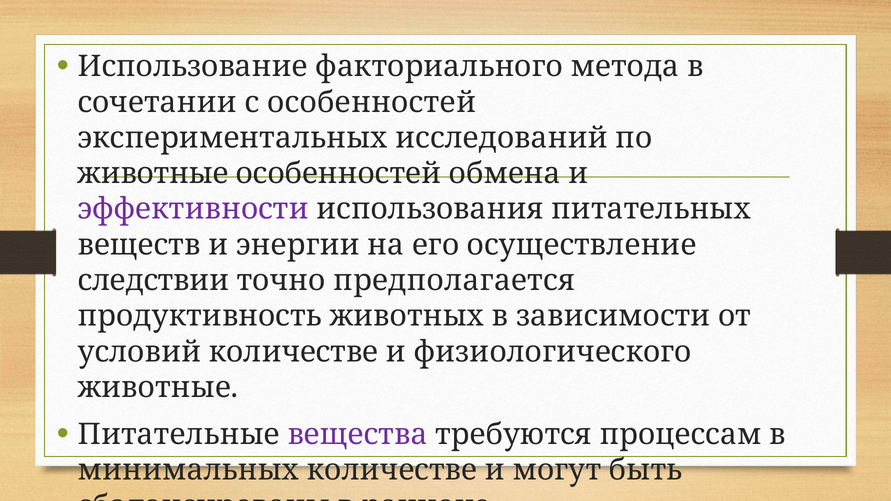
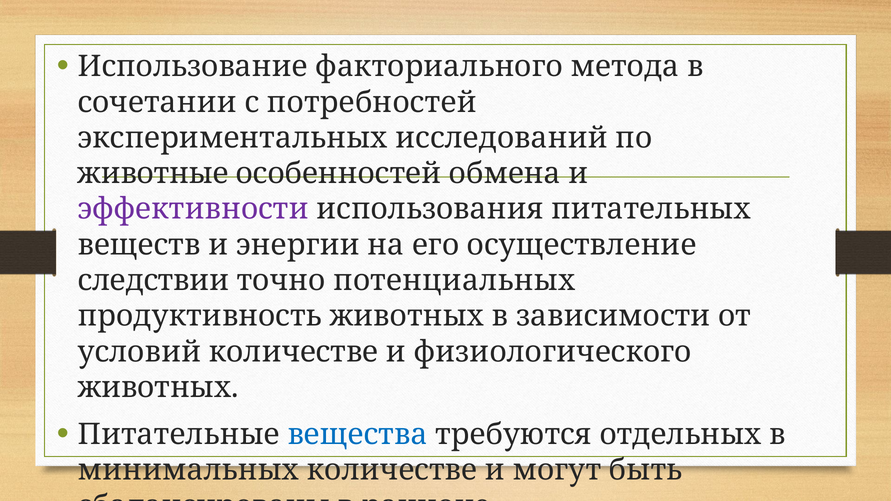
с особенностей: особенностей -> потребностей (372, 102)
предполагается: предполагается -> потенциальных (454, 281)
животные: животные -> животных (158, 388)
вещества colour: purple -> blue (357, 435)
процессам: процессам -> отдельных (681, 435)
